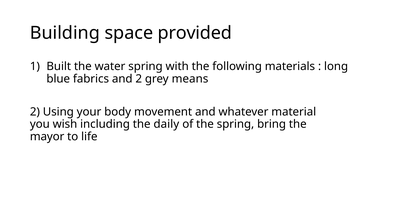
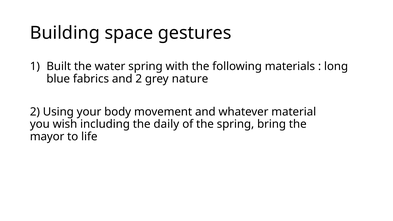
provided: provided -> gestures (195, 33)
means: means -> nature (190, 79)
